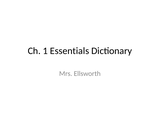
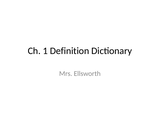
Essentials: Essentials -> Definition (70, 51)
